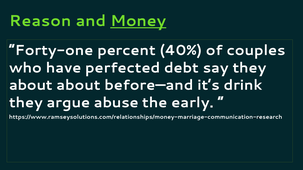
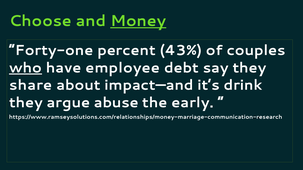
Reason: Reason -> Choose (40, 21)
40%: 40% -> 43% (181, 51)
who underline: none -> present (25, 68)
perfected: perfected -> employee (123, 68)
about: about -> share (31, 85)
before—and: before—and -> impact—and (149, 85)
